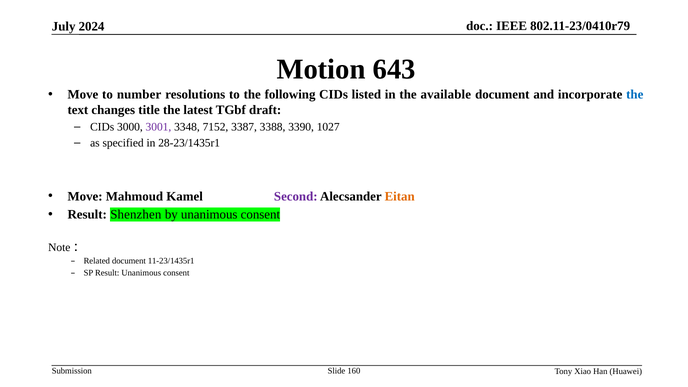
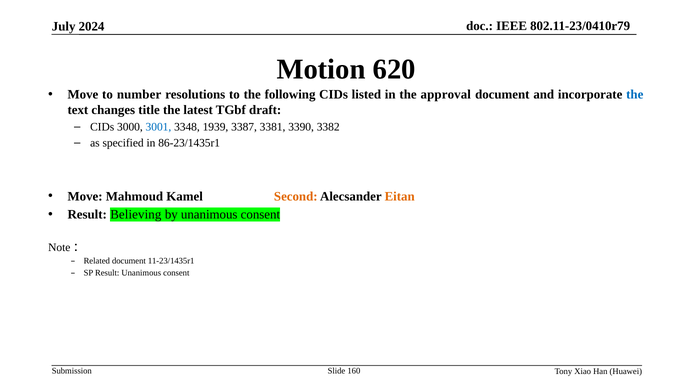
643: 643 -> 620 (394, 69)
available: available -> approval (446, 95)
3001 colour: purple -> blue (158, 127)
7152: 7152 -> 1939 (216, 127)
3388: 3388 -> 3381 (273, 127)
1027: 1027 -> 3382 (328, 127)
28-23/1435r1: 28-23/1435r1 -> 86-23/1435r1 (189, 143)
Second colour: purple -> orange (296, 196)
Shenzhen: Shenzhen -> Believing (136, 214)
